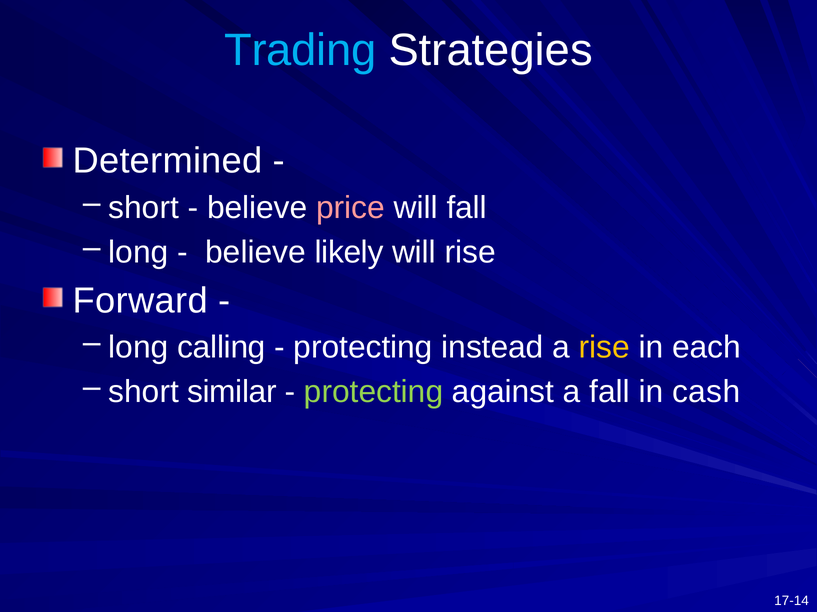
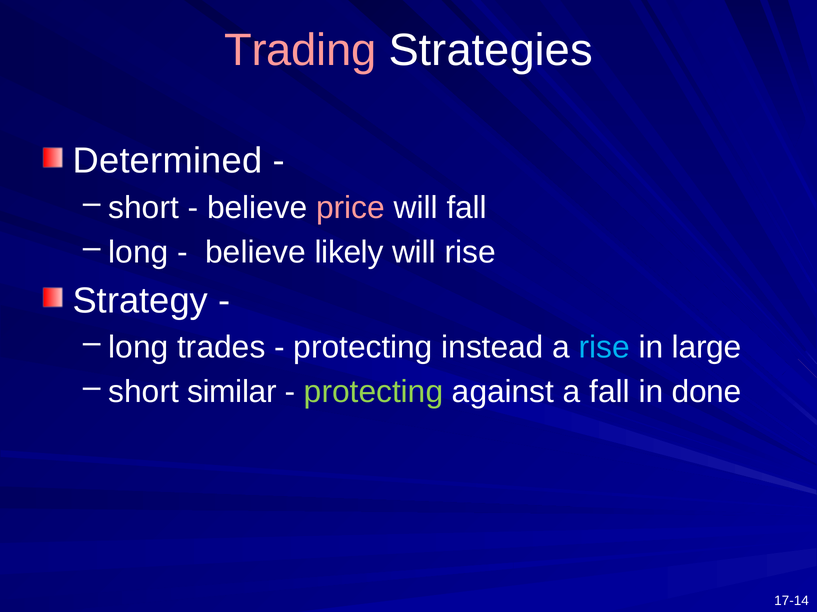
Trading colour: light blue -> pink (300, 50)
Forward: Forward -> Strategy (140, 301)
calling: calling -> trades (221, 348)
rise colour: yellow -> light blue (604, 348)
each: each -> large (707, 348)
cash: cash -> done (707, 392)
